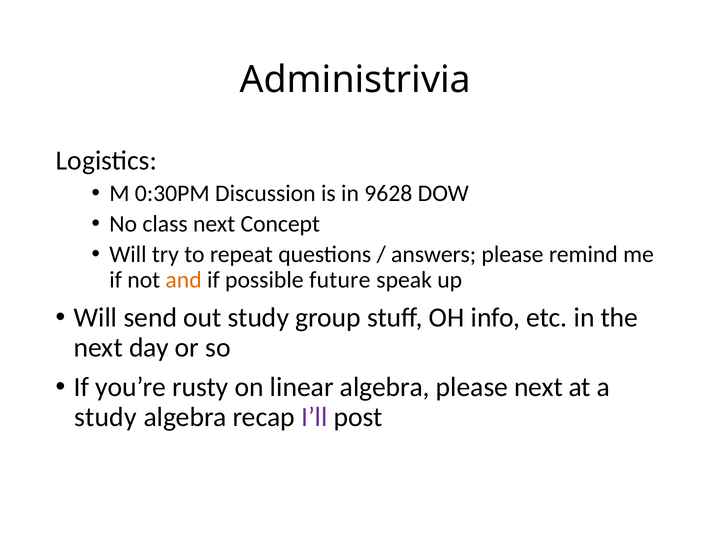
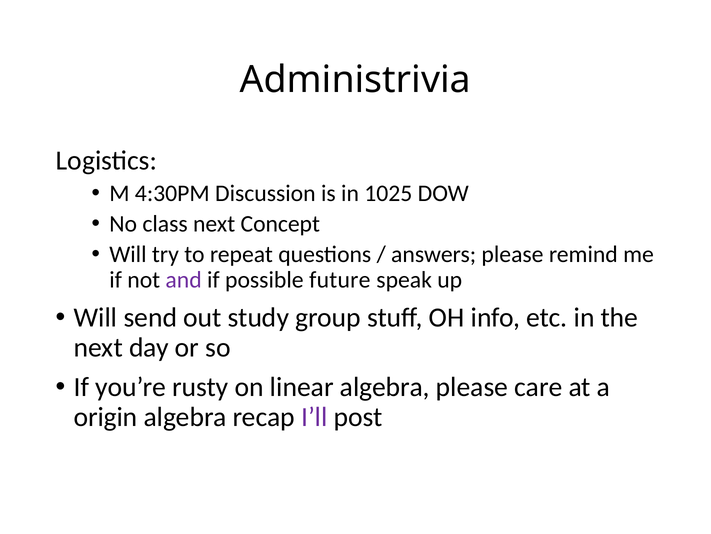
0:30PM: 0:30PM -> 4:30PM (172, 193)
9628: 9628 -> 1025 (388, 193)
and colour: orange -> purple (184, 280)
please next: next -> care (538, 387)
study: study -> origin (106, 417)
